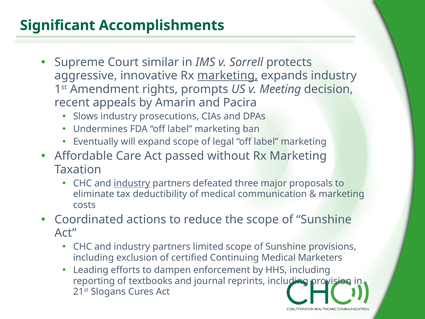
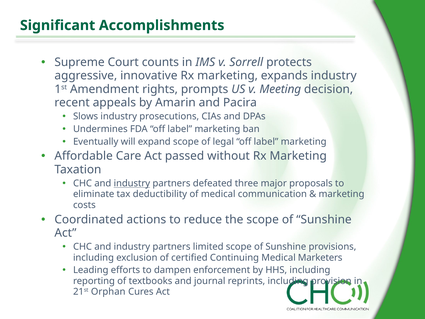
similar: similar -> counts (160, 62)
marketing underline: present -> none (228, 76)
Slogans: Slogans -> Orphan (108, 291)
